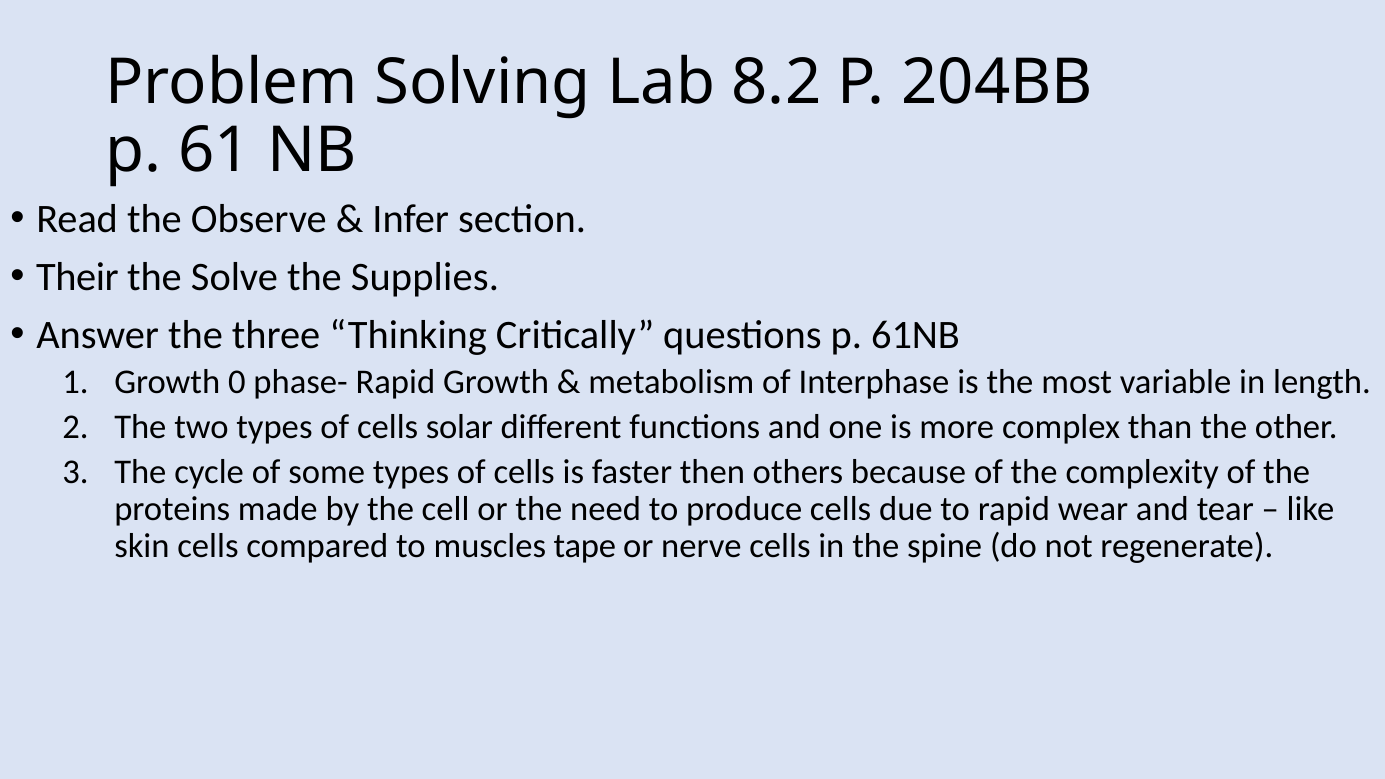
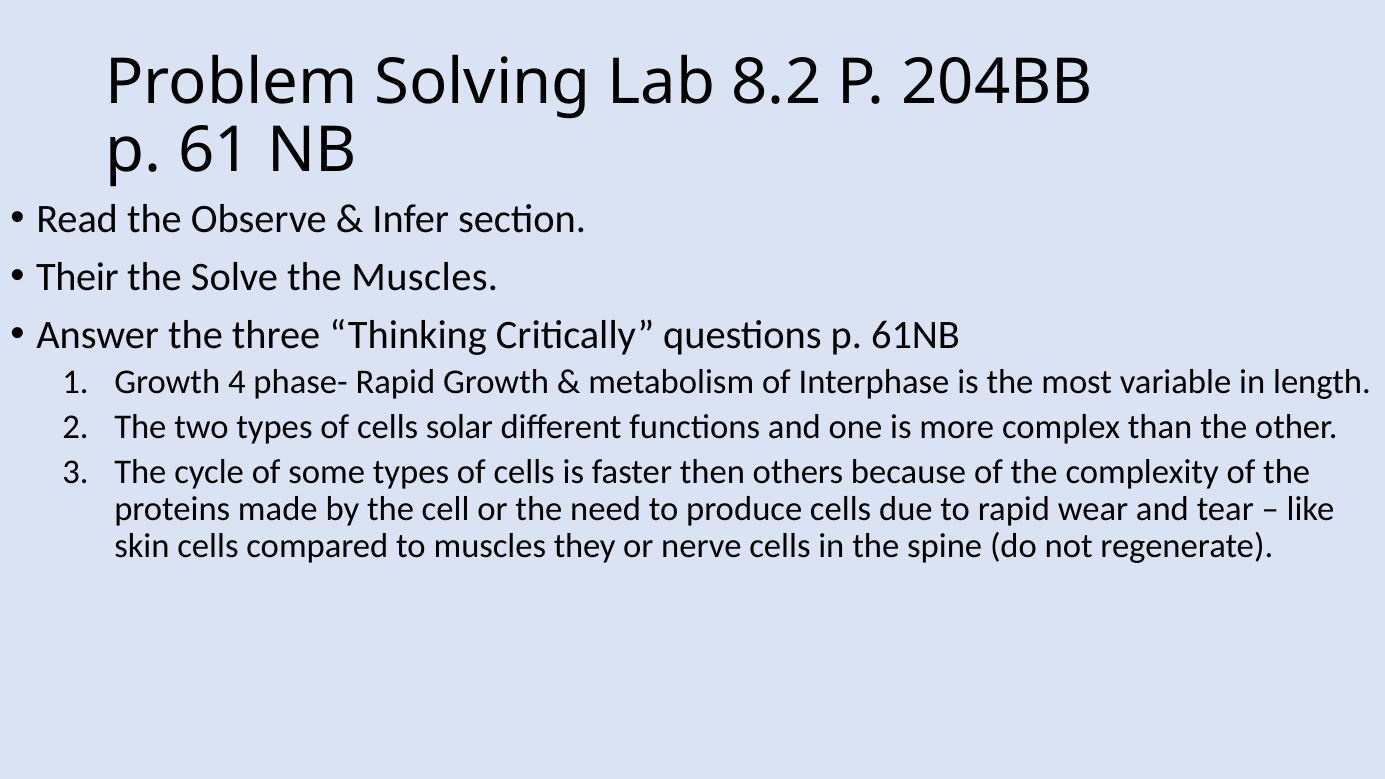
the Supplies: Supplies -> Muscles (425, 277)
0: 0 -> 4 (237, 382)
tape: tape -> they (585, 546)
